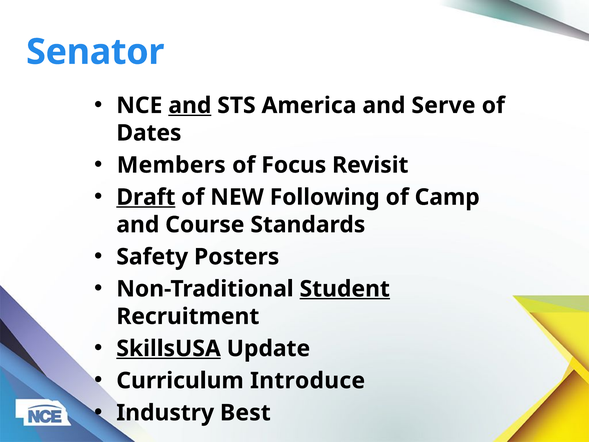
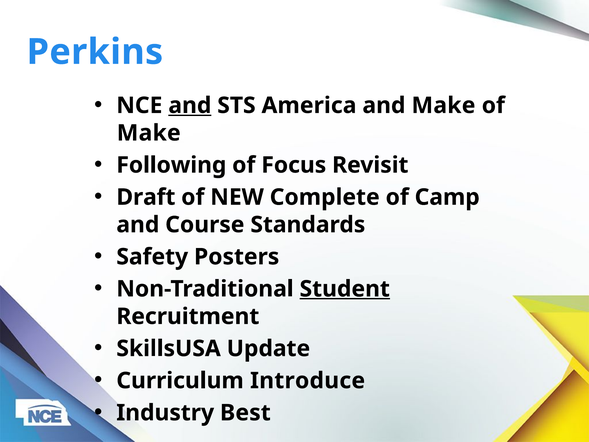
Senator: Senator -> Perkins (95, 52)
and Serve: Serve -> Make (443, 105)
Dates: Dates -> Make (149, 133)
Members: Members -> Following (171, 165)
Draft underline: present -> none (146, 197)
Following: Following -> Complete (325, 197)
SkillsUSA underline: present -> none (169, 348)
